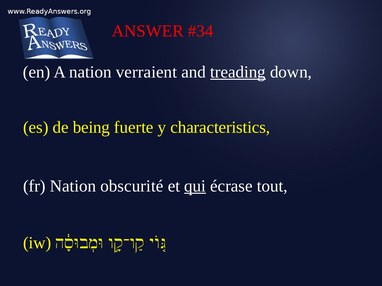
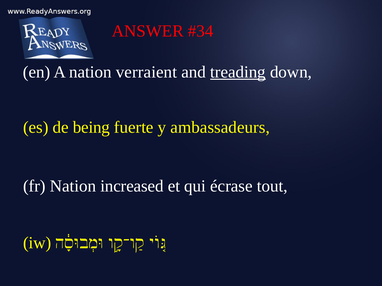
characteristics: characteristics -> ambassadeurs (220, 128)
obscurité: obscurité -> increased (132, 186)
qui underline: present -> none (195, 186)
